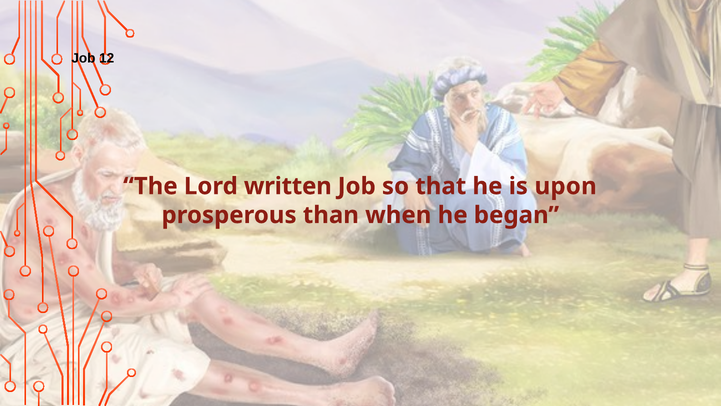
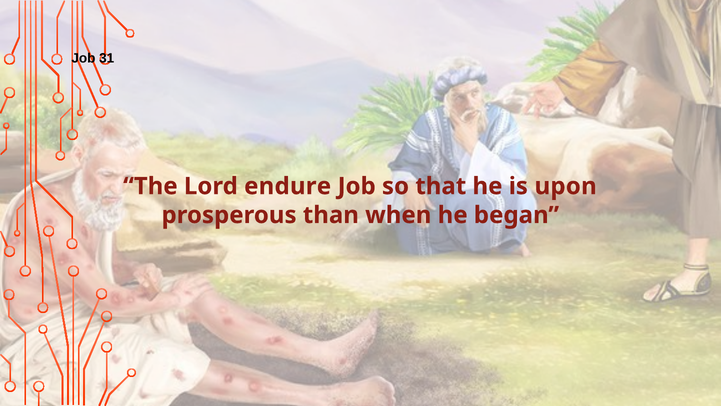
12: 12 -> 31 (107, 58)
written: written -> endure (288, 186)
